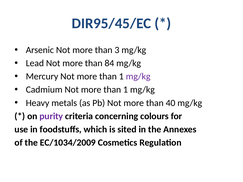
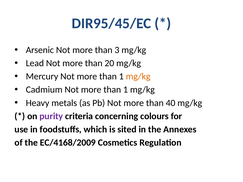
84: 84 -> 20 (109, 63)
mg/kg colour: purple -> orange (138, 77)
EC/1034/2009: EC/1034/2009 -> EC/4168/2009 (68, 143)
